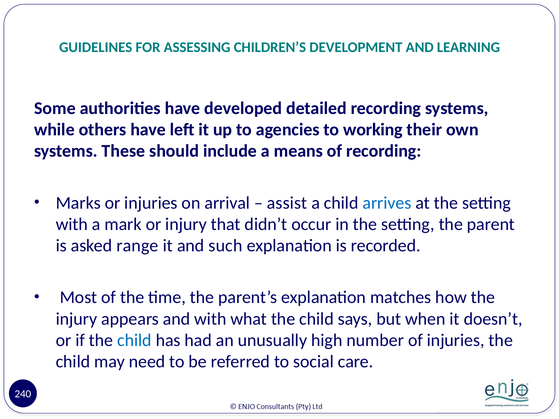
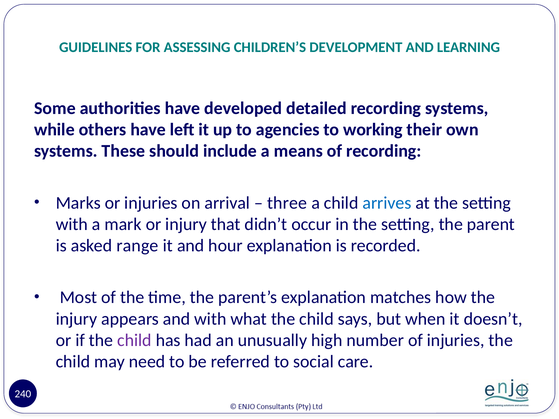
assist: assist -> three (287, 203)
such: such -> hour (226, 246)
child colour: blue -> purple (134, 340)
